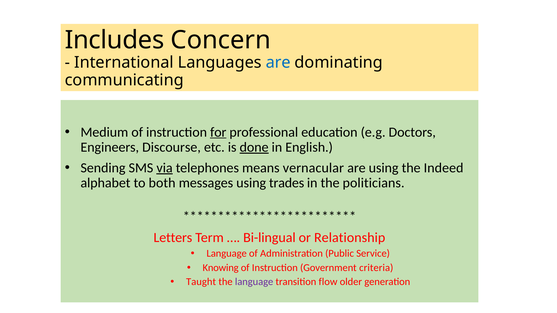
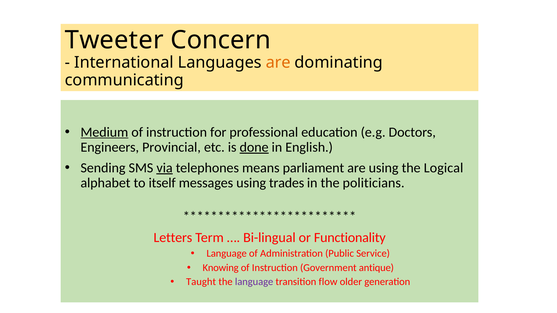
Includes: Includes -> Tweeter (114, 40)
are colour: blue -> orange (278, 63)
Medium underline: none -> present (104, 132)
for underline: present -> none (218, 132)
Discourse: Discourse -> Provincial (172, 147)
vernacular: vernacular -> parliament (313, 168)
Indeed: Indeed -> Logical (444, 168)
both: both -> itself (162, 183)
Relationship: Relationship -> Functionality (350, 238)
criteria: criteria -> antique (376, 268)
